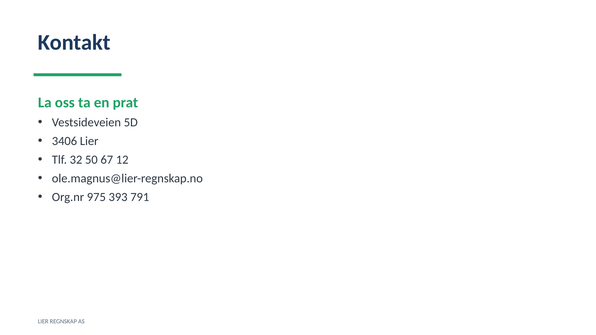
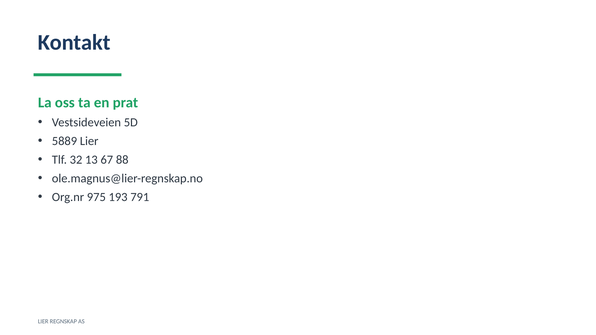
3406: 3406 -> 5889 (64, 141)
50: 50 -> 13 (91, 160)
12: 12 -> 88 (122, 160)
393: 393 -> 193 (118, 197)
